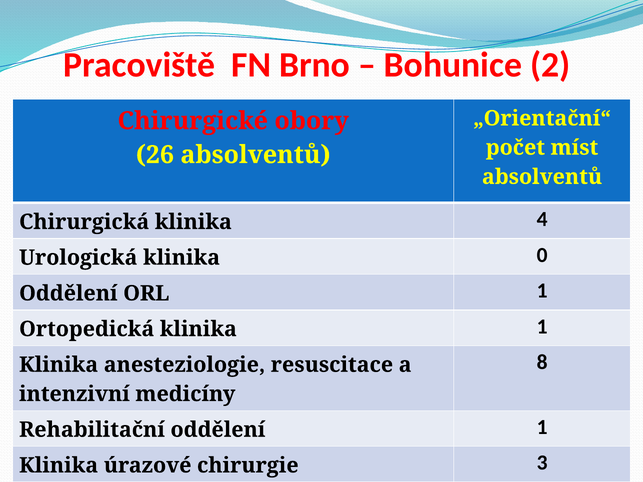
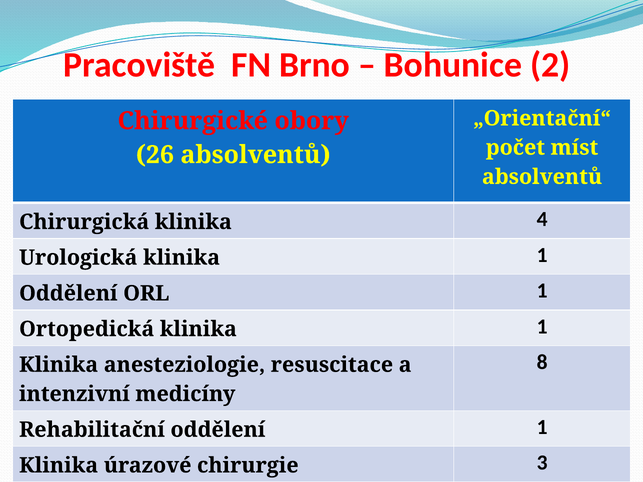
Urologická klinika 0: 0 -> 1 (542, 255)
